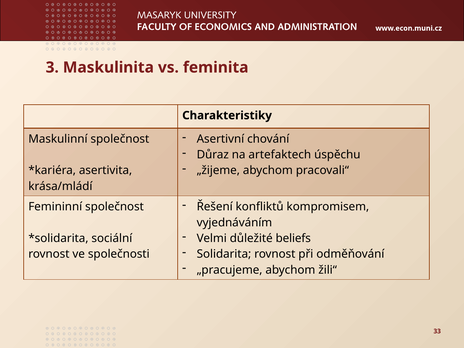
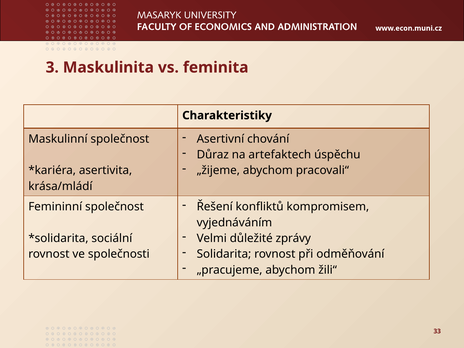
beliefs: beliefs -> zprávy (293, 238)
